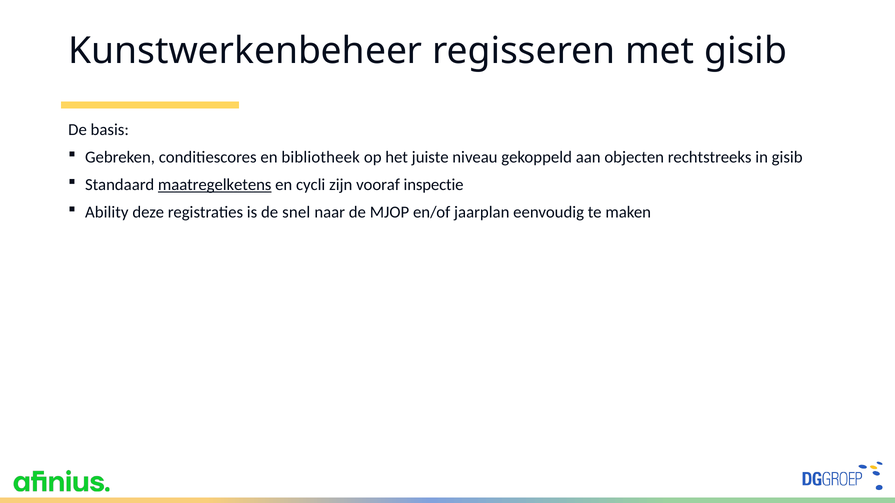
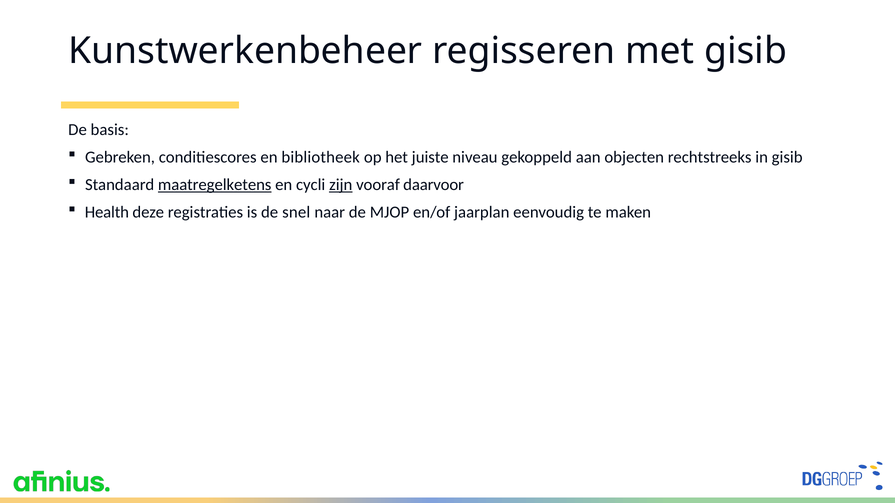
zijn underline: none -> present (341, 185)
inspectie: inspectie -> daarvoor (434, 185)
Ability: Ability -> Health (107, 212)
